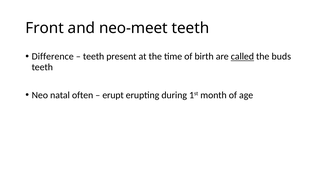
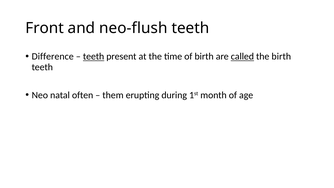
neo-meet: neo-meet -> neo-flush (133, 28)
teeth underline: none -> present (94, 56)
the buds: buds -> birth (281, 56)
erupt: erupt -> them (113, 95)
